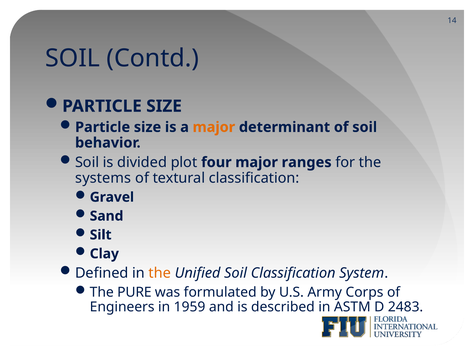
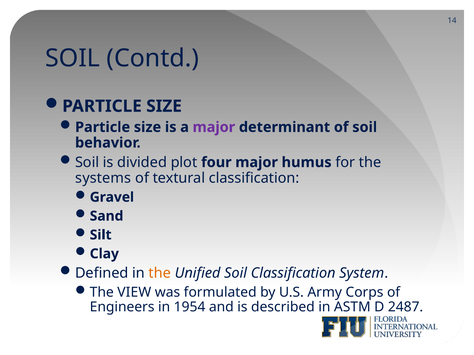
major colour: orange -> purple (214, 127)
ranges: ranges -> humus (307, 163)
PURE: PURE -> VIEW (134, 293)
1959: 1959 -> 1954 (190, 308)
2483: 2483 -> 2487 (406, 308)
